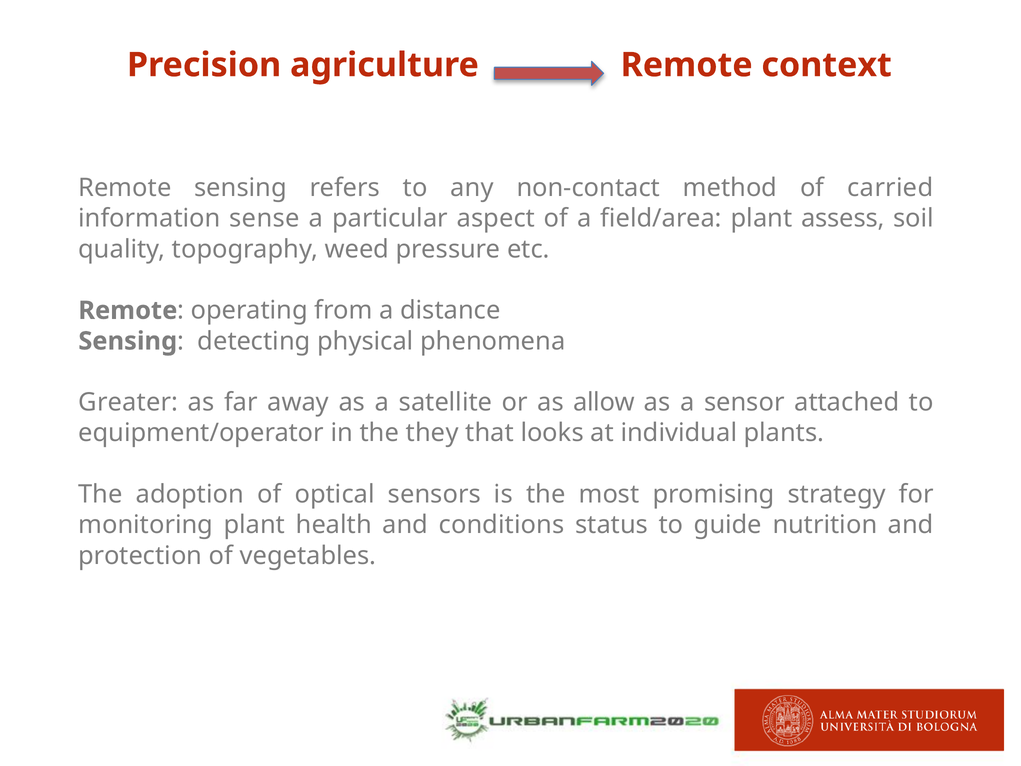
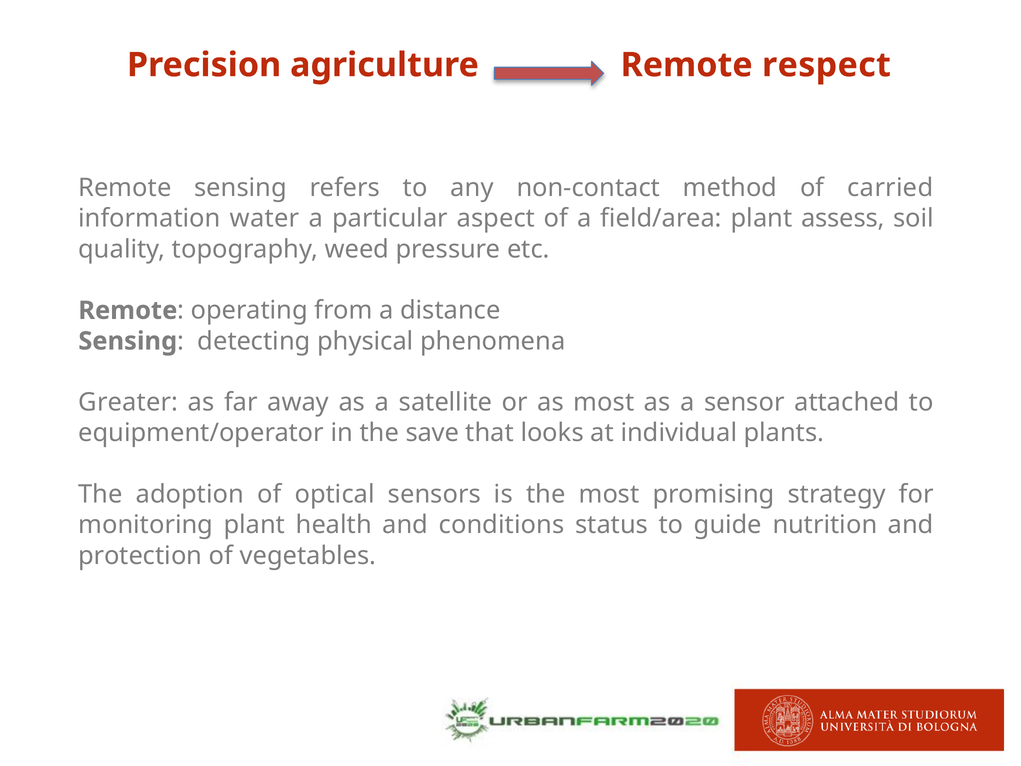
context: context -> respect (826, 65)
sense: sense -> water (264, 218)
as allow: allow -> most (604, 402)
they: they -> save (432, 433)
